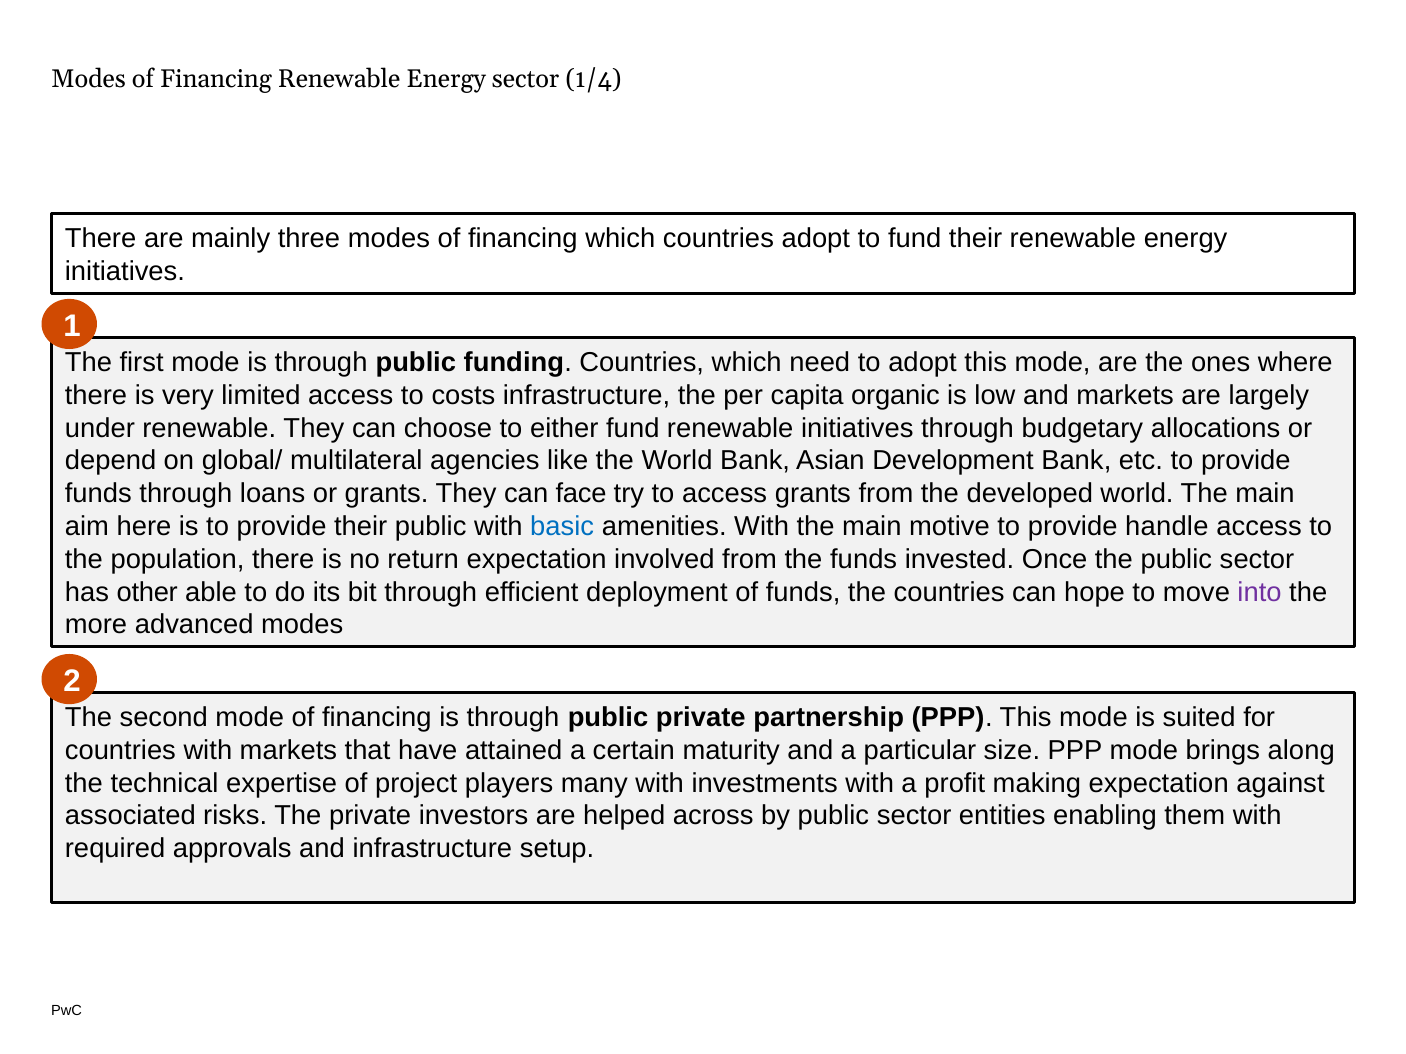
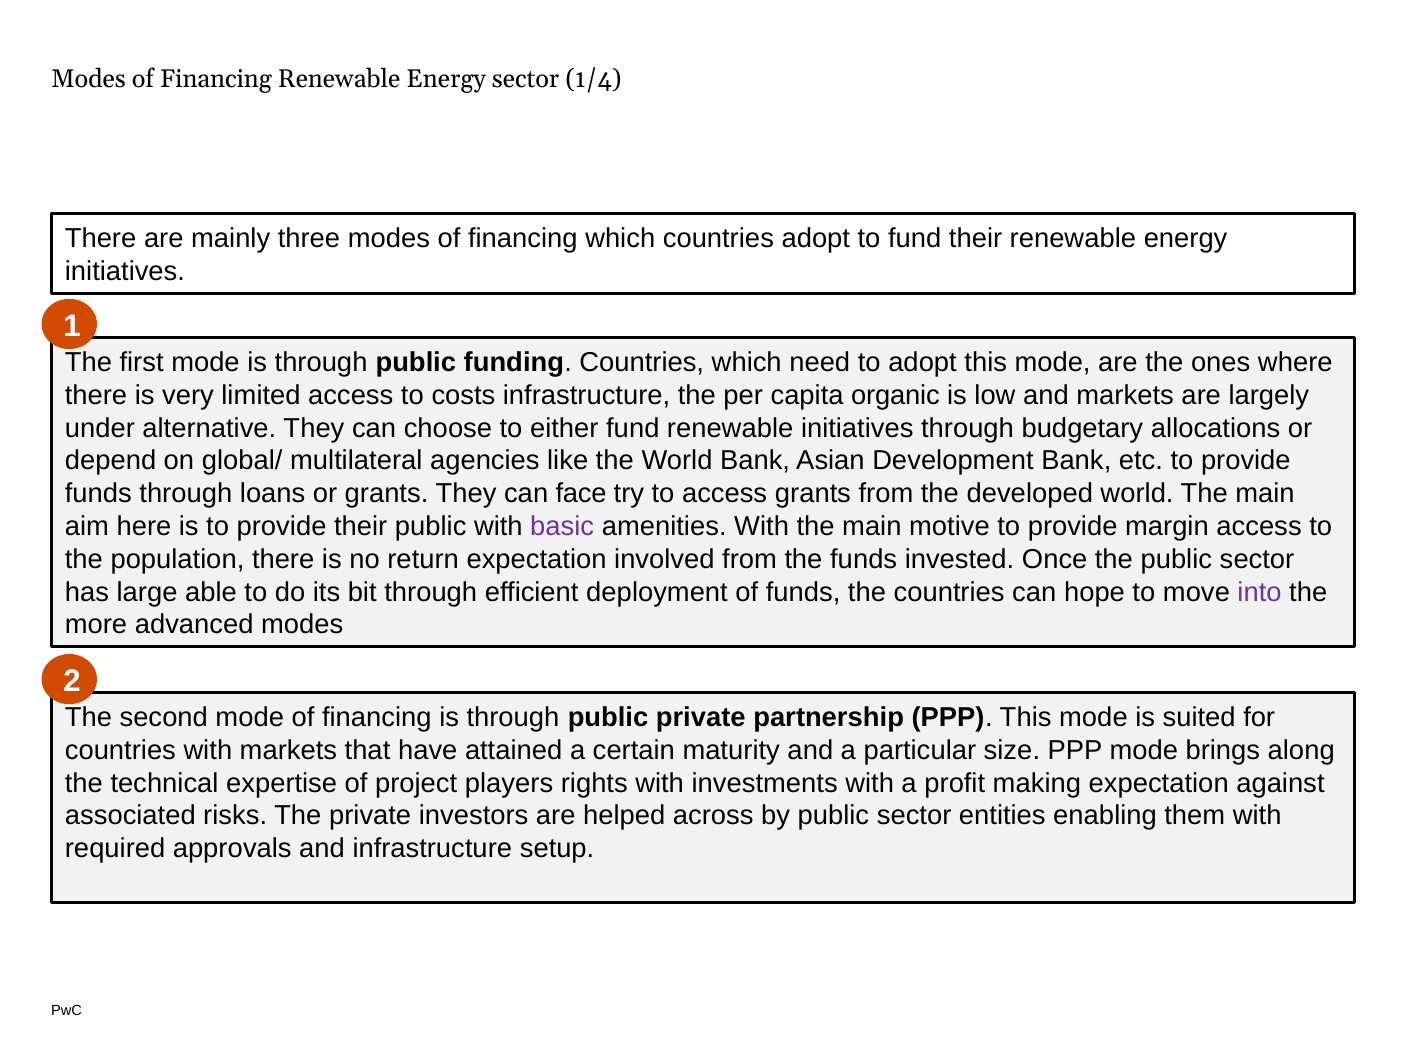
under renewable: renewable -> alternative (209, 428)
basic colour: blue -> purple (562, 527)
handle: handle -> margin (1167, 527)
other: other -> large (147, 592)
many: many -> rights (594, 784)
